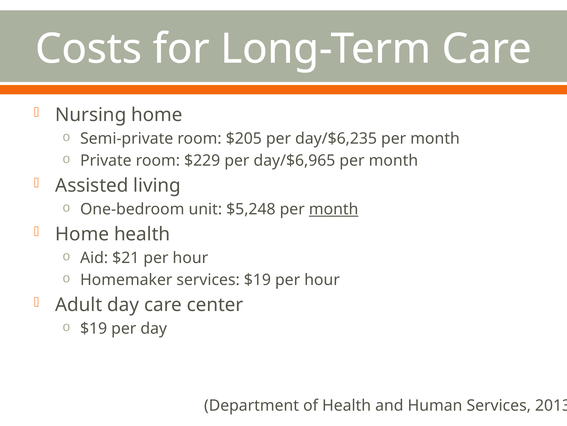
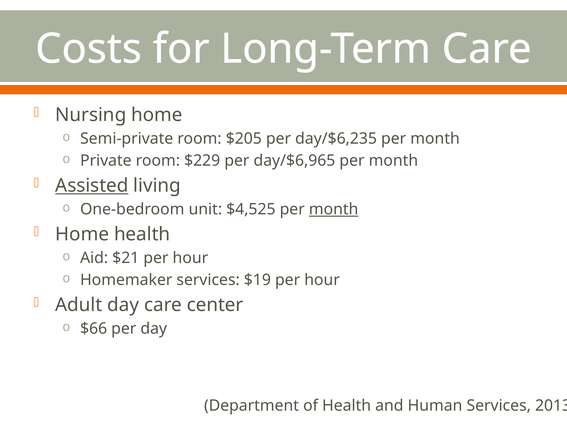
Assisted underline: none -> present (92, 185)
$5,248: $5,248 -> $4,525 (251, 209)
$19: $19 -> $66 (94, 328)
